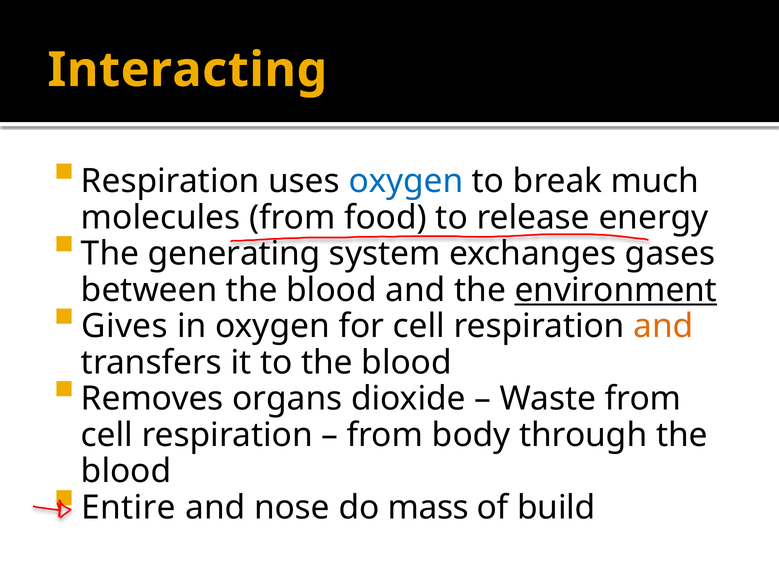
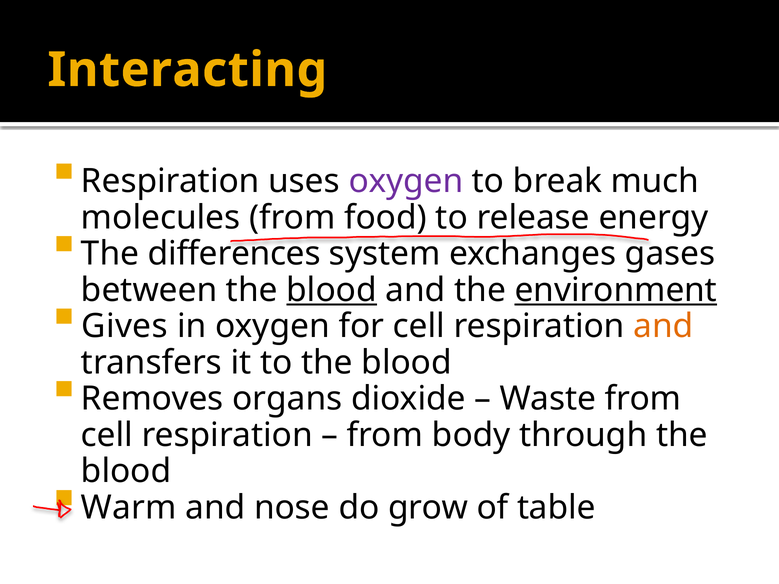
oxygen colour: blue -> purple (406, 181)
generating: generating -> differences (234, 254)
blood underline: none -> present (332, 290)
Entire: Entire -> Warm (129, 508)
mass: mass -> grow (428, 508)
build: build -> table (556, 508)
